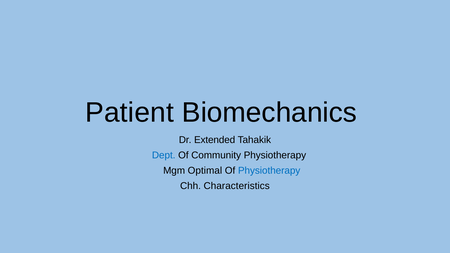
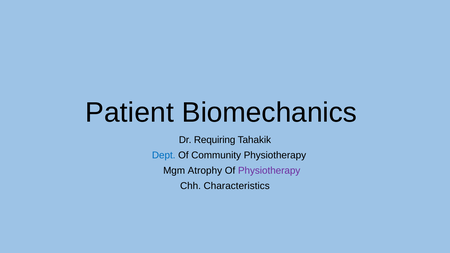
Extended: Extended -> Requiring (215, 140)
Optimal: Optimal -> Atrophy (205, 171)
Physiotherapy colour: blue -> purple (269, 171)
